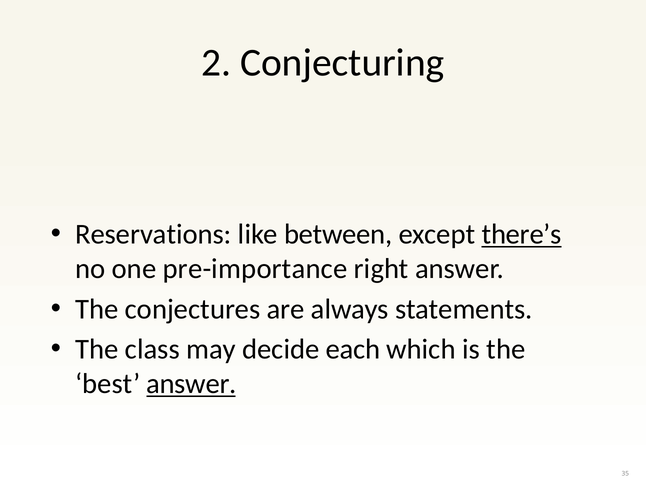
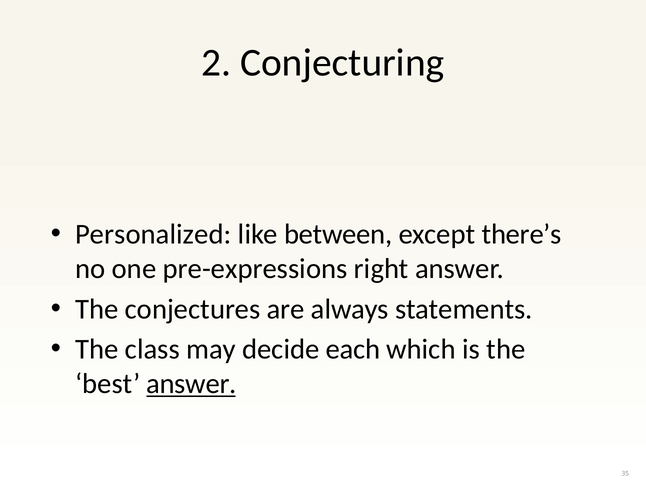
Reservations: Reservations -> Personalized (153, 234)
there’s underline: present -> none (522, 234)
pre-importance: pre-importance -> pre-expressions (255, 269)
